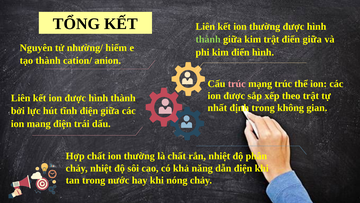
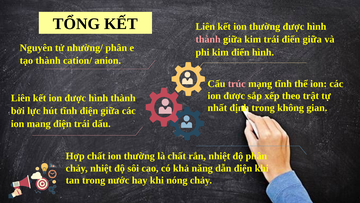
thành colour: light green -> pink (208, 39)
kim trật: trật -> trái (271, 39)
nhường/ hiếm: hiếm -> phân (116, 48)
mạng trúc: trúc -> tĩnh (283, 84)
